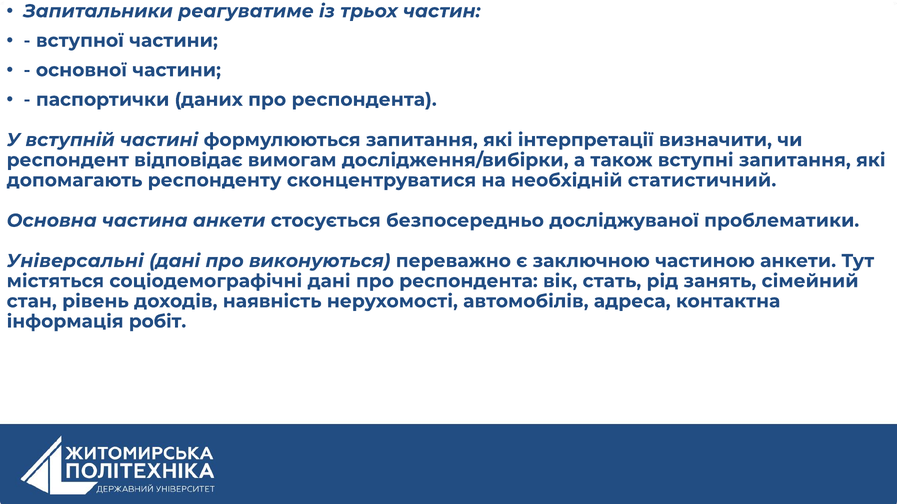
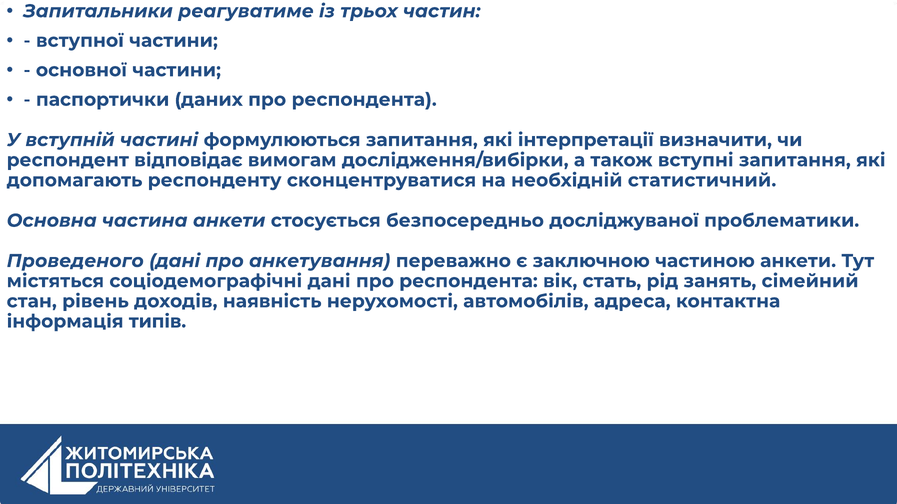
Універсальні: Універсальні -> Проведеного (75, 261)
виконуються: виконуються -> анкетування (320, 261)
робіт: робіт -> типів (157, 322)
